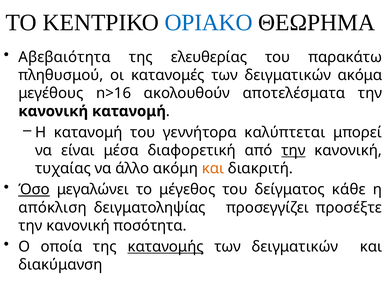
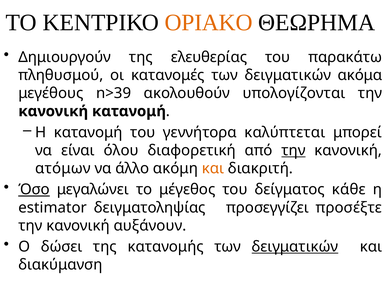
ΟΡΙΑΚΟ colour: blue -> orange (209, 23)
Αβεβαιότητα: Αβεβαιότητα -> Δημιουργούν (65, 57)
n>16: n>16 -> n>39 (114, 93)
αποτελέσματα: αποτελέσματα -> υπολογίζονται (294, 93)
μέσα: μέσα -> όλου (121, 150)
τυχαίας: τυχαίας -> ατόμων (63, 168)
απόκλιση: απόκλιση -> estimator (53, 207)
ποσότητα: ποσότητα -> αυξάνουν (150, 225)
οποία: οποία -> δώσει (62, 246)
κατανομής underline: present -> none (166, 246)
δειγματικών underline: none -> present (295, 246)
